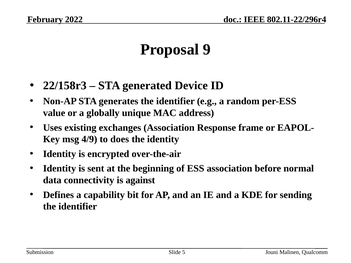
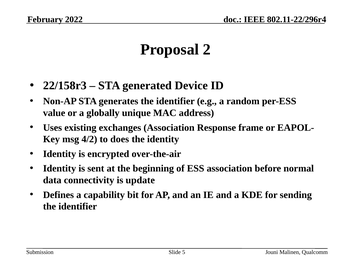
9: 9 -> 2 (207, 50)
4/9: 4/9 -> 4/2 (89, 139)
against: against -> update (140, 180)
